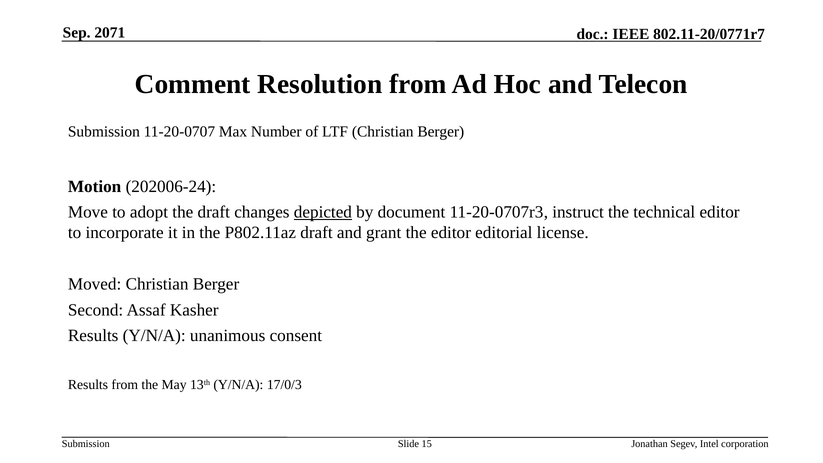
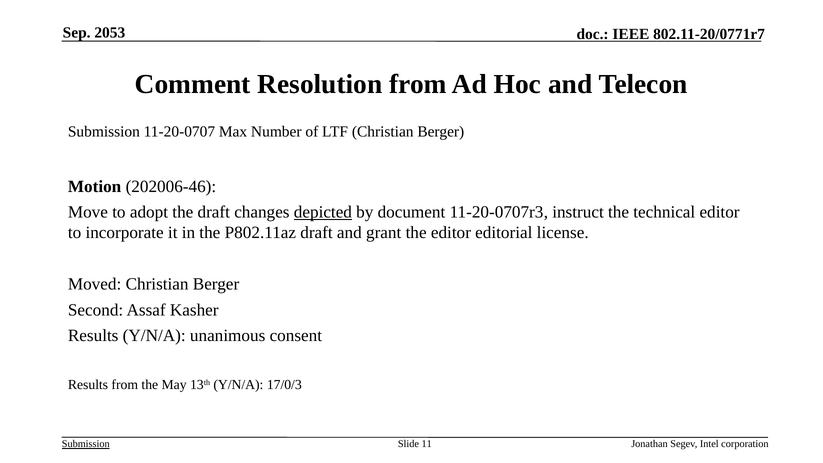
2071: 2071 -> 2053 (110, 33)
202006-24: 202006-24 -> 202006-46 (171, 186)
Submission underline: none -> present (86, 444)
15: 15 -> 11 (427, 444)
